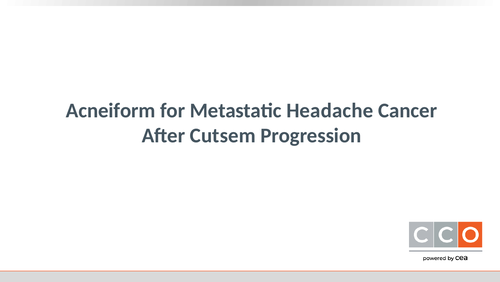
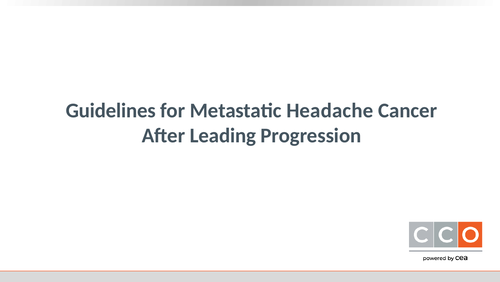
Acneiform: Acneiform -> Guidelines (111, 110)
Cutsem: Cutsem -> Leading (223, 135)
